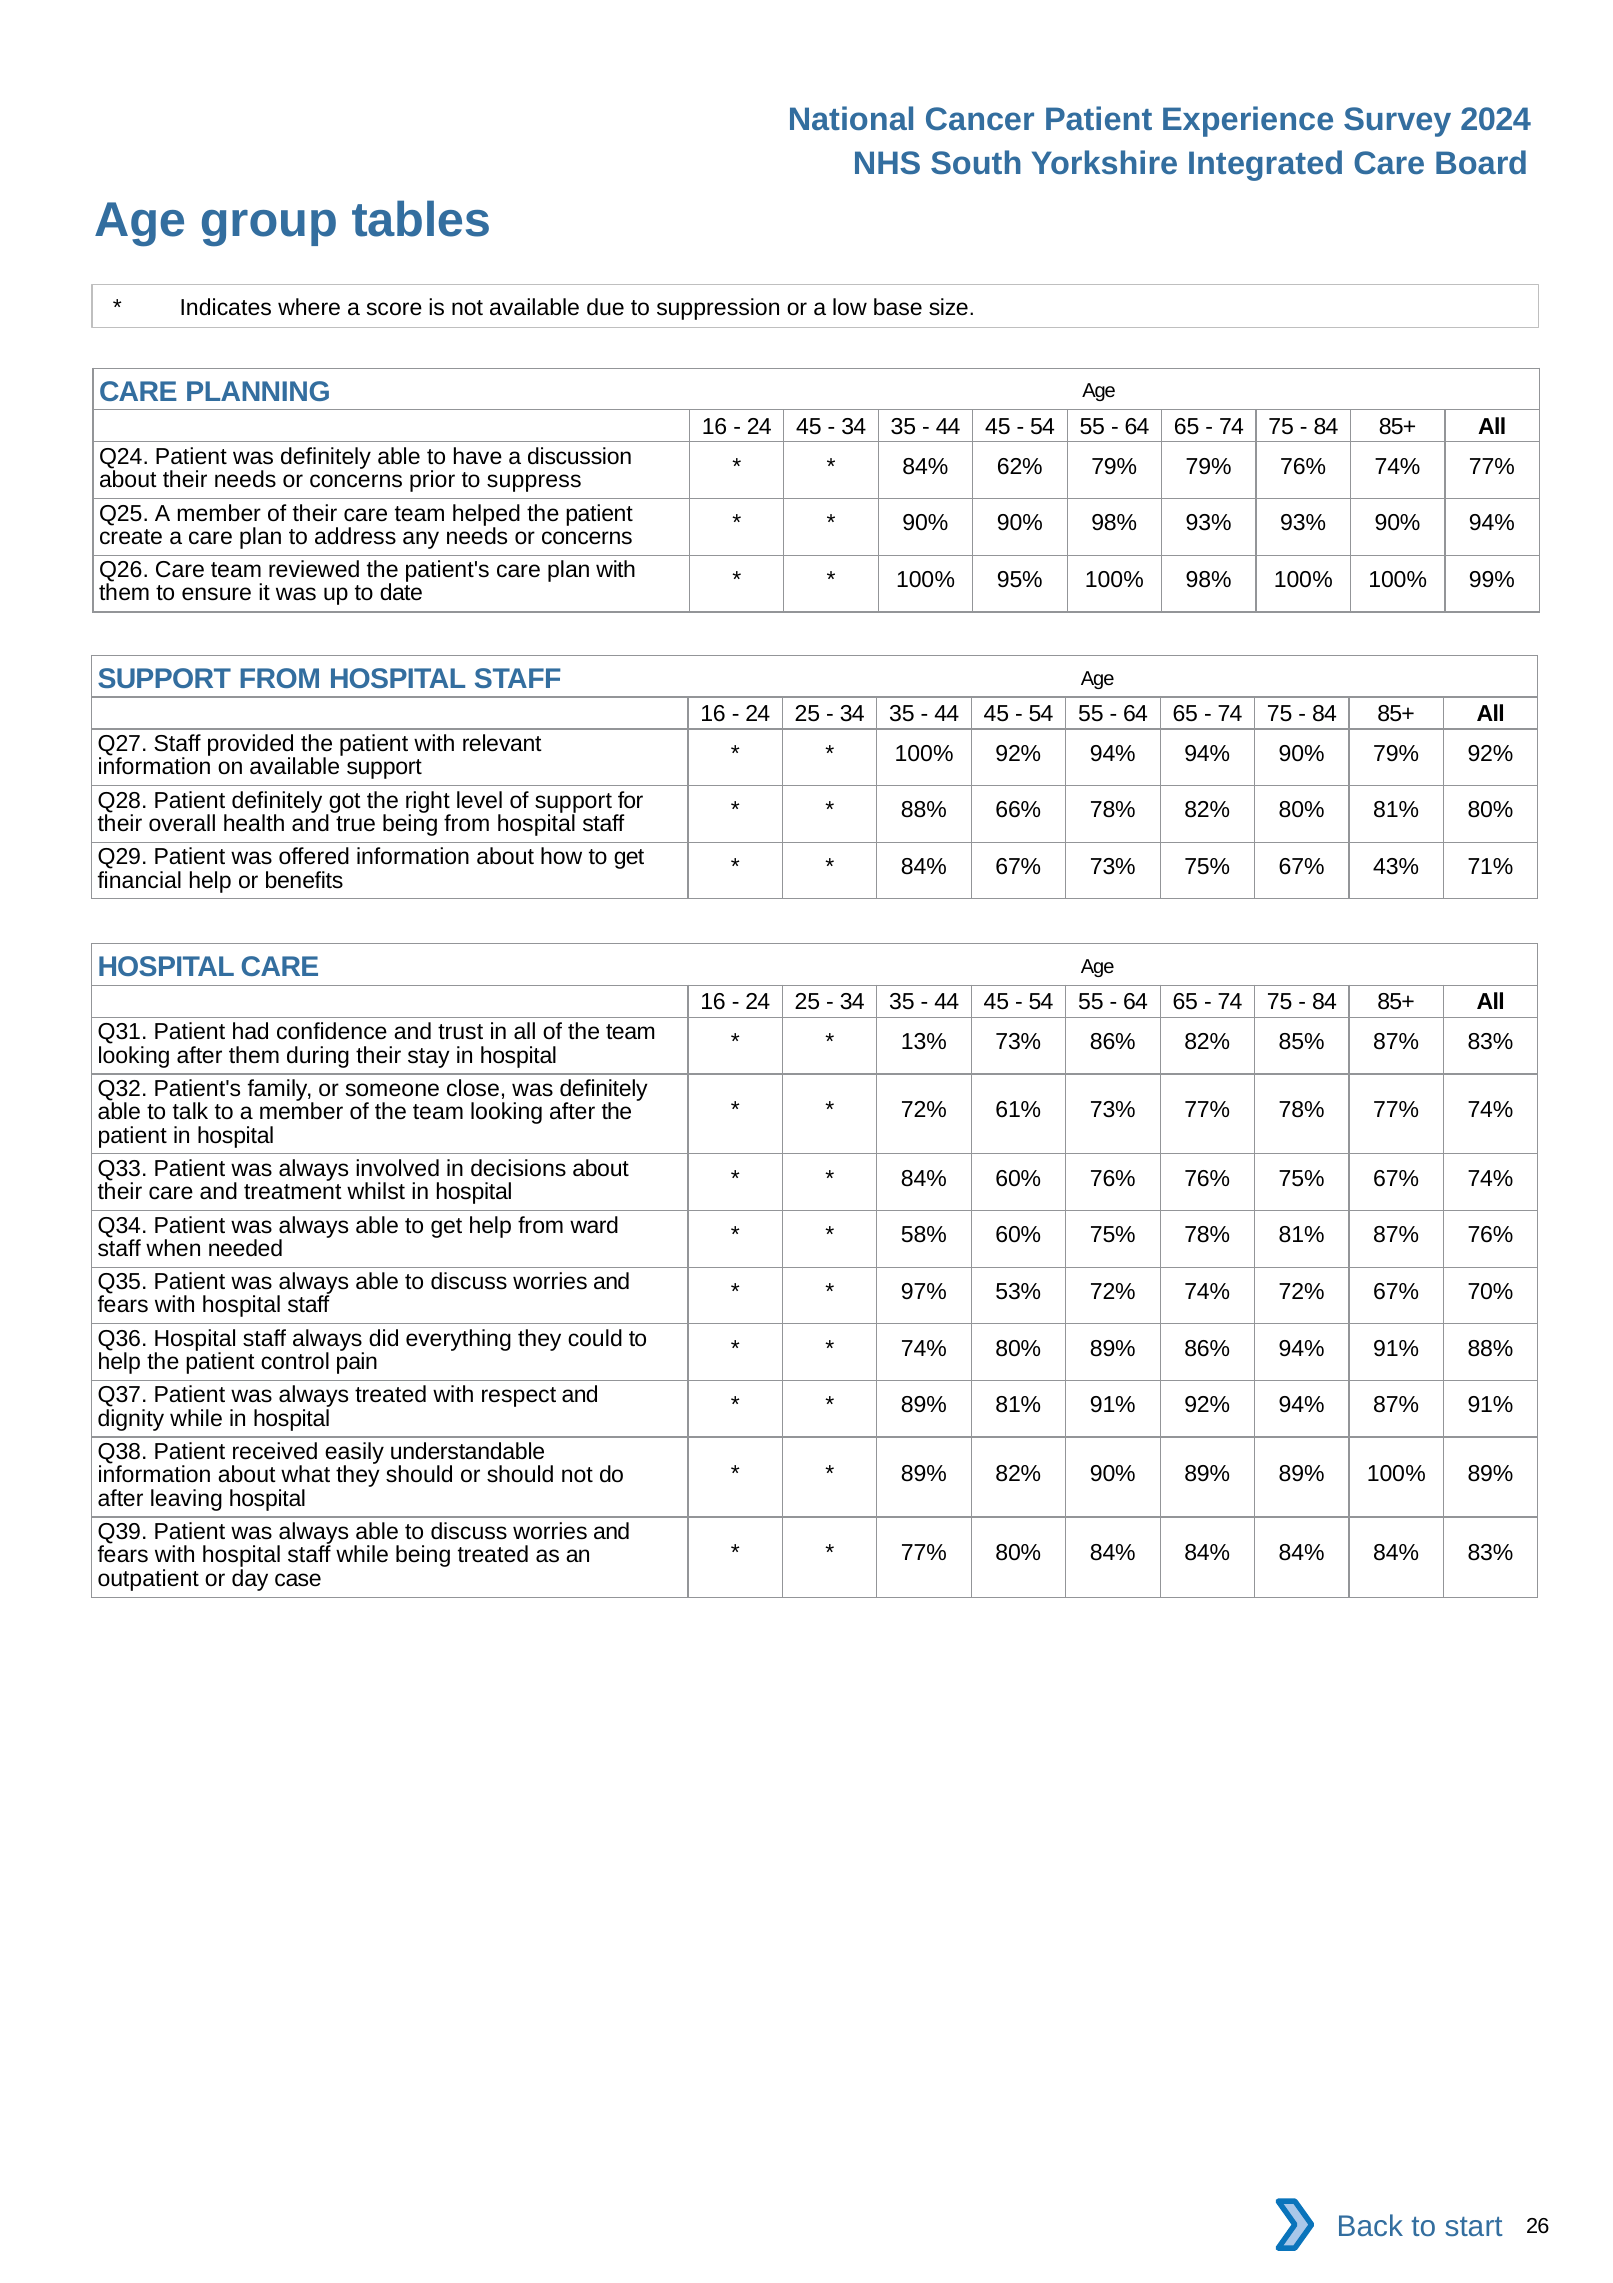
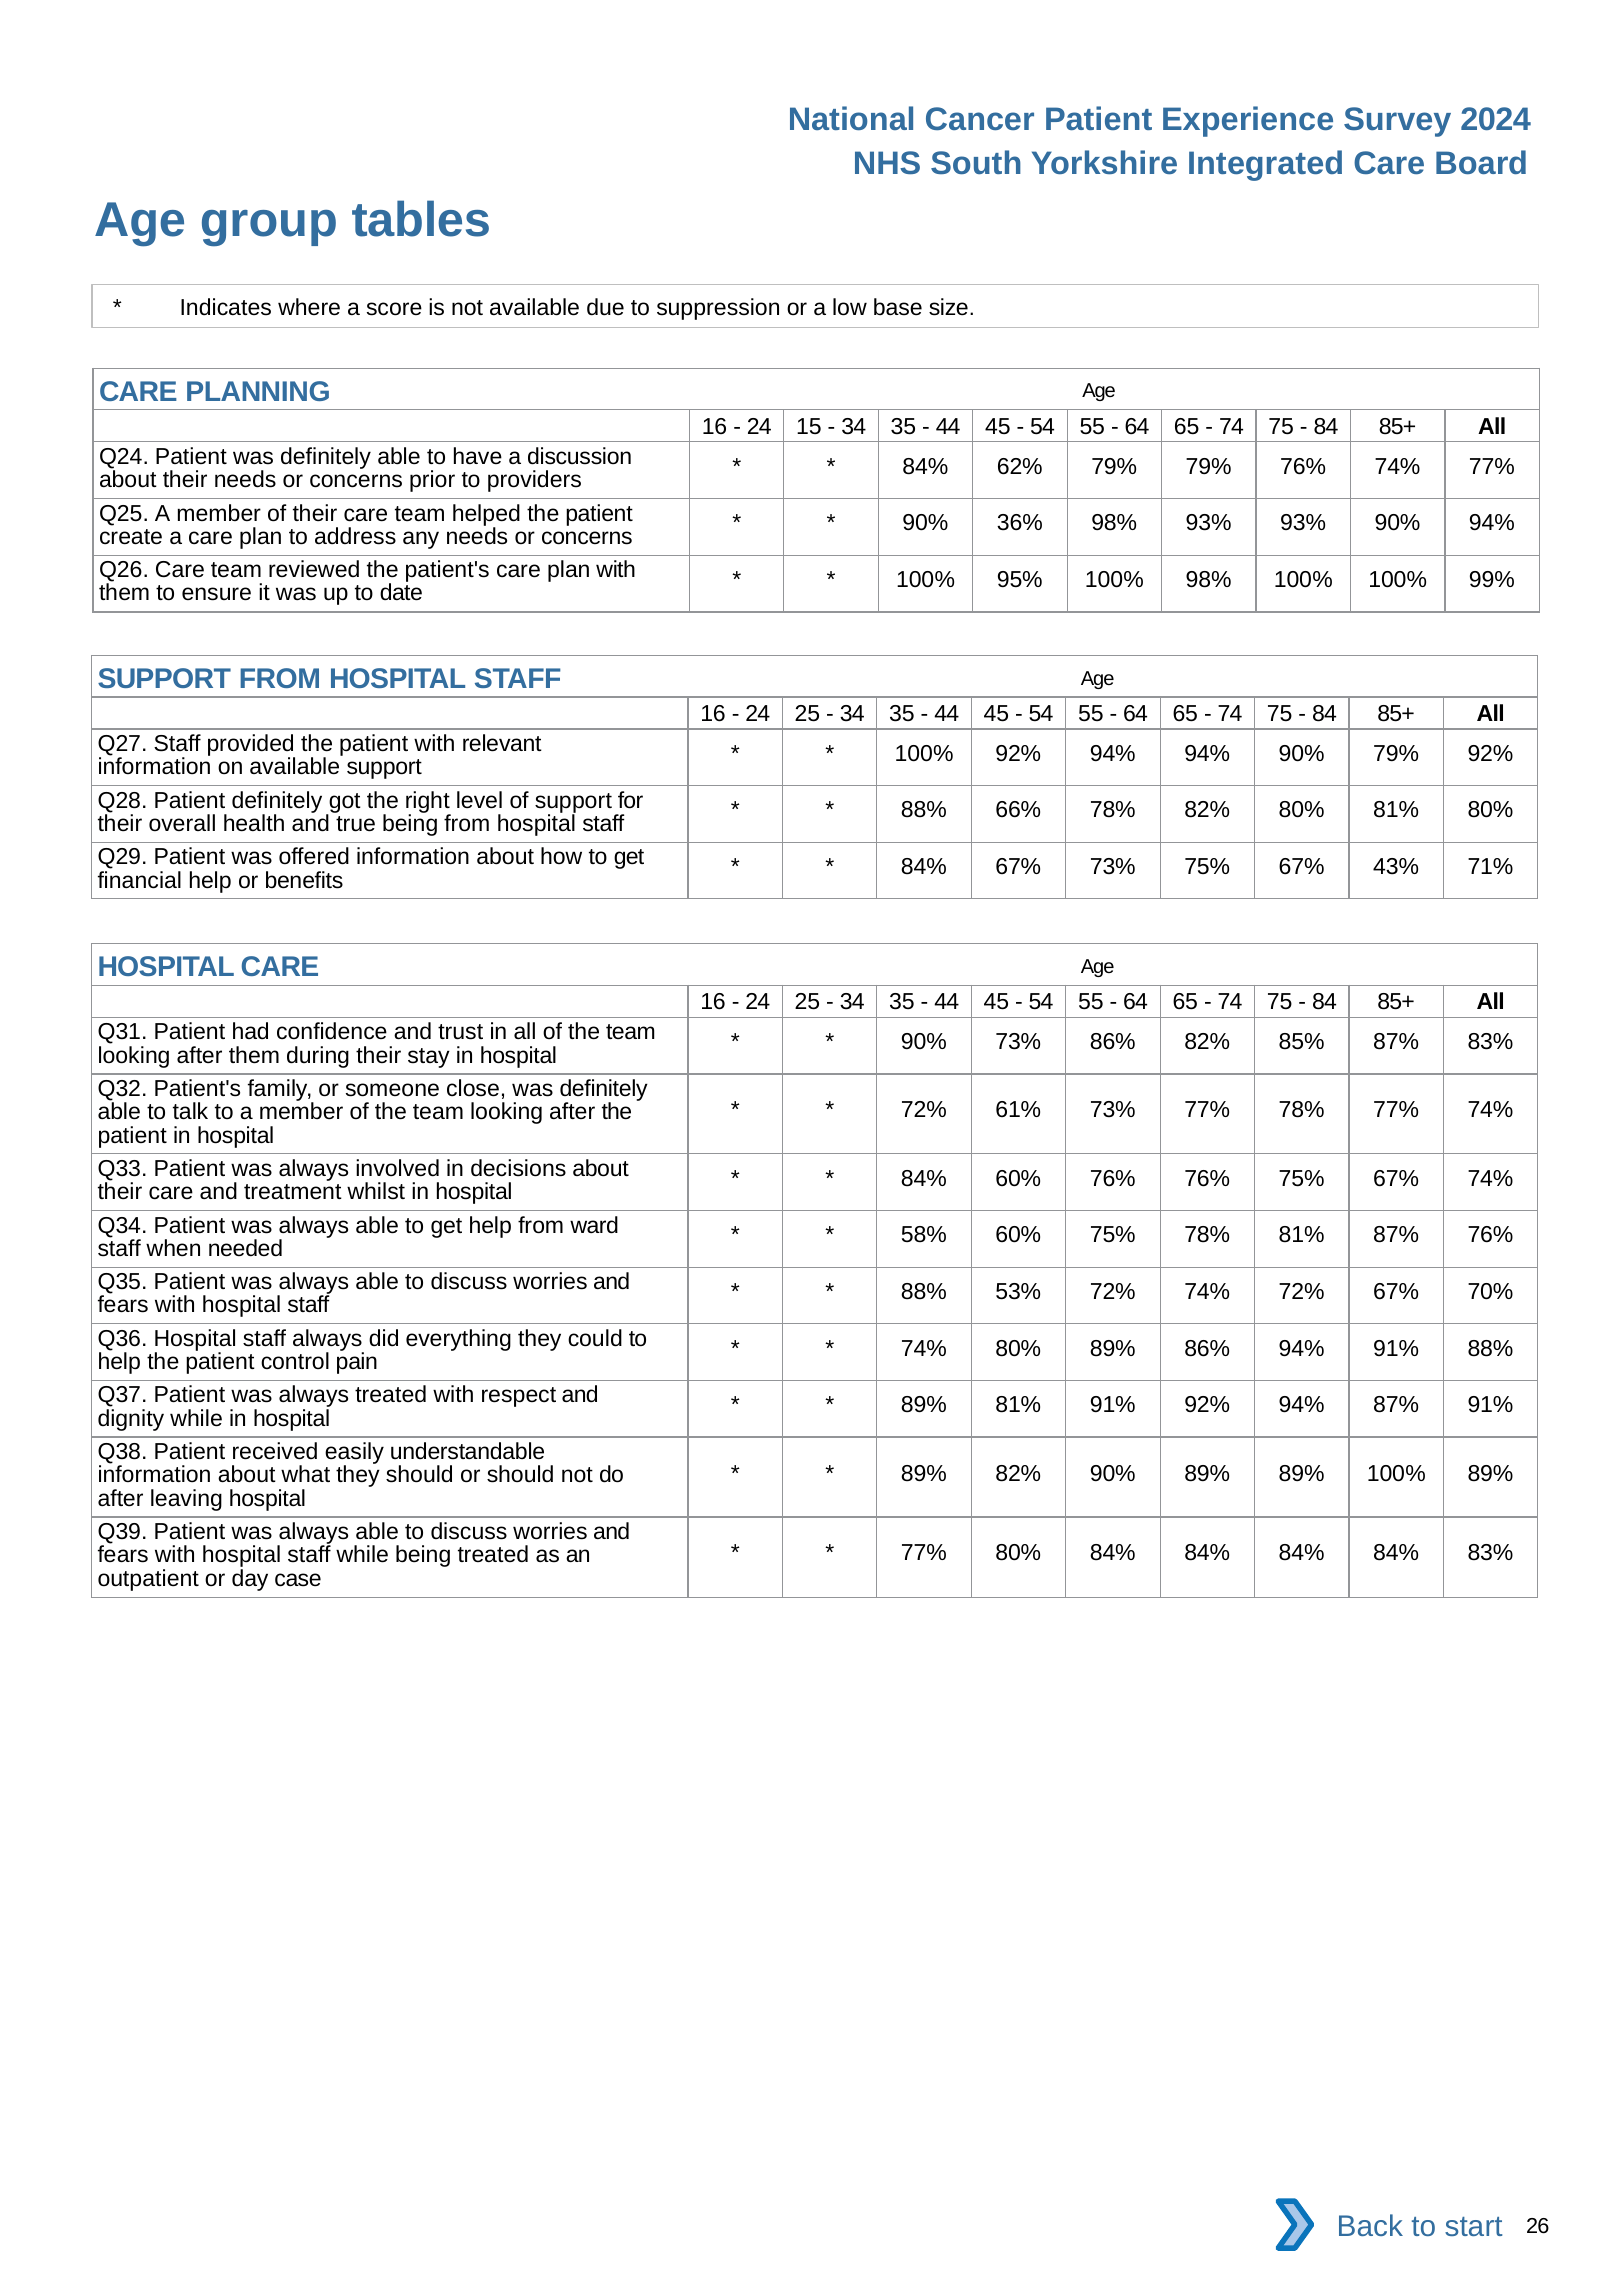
24 45: 45 -> 15 (809, 427)
suppress: suppress -> providers (534, 480)
90% 90%: 90% -> 36% (1020, 523)
13%: 13% -> 90% (924, 1042)
97%: 97% -> 88% (924, 1292)
